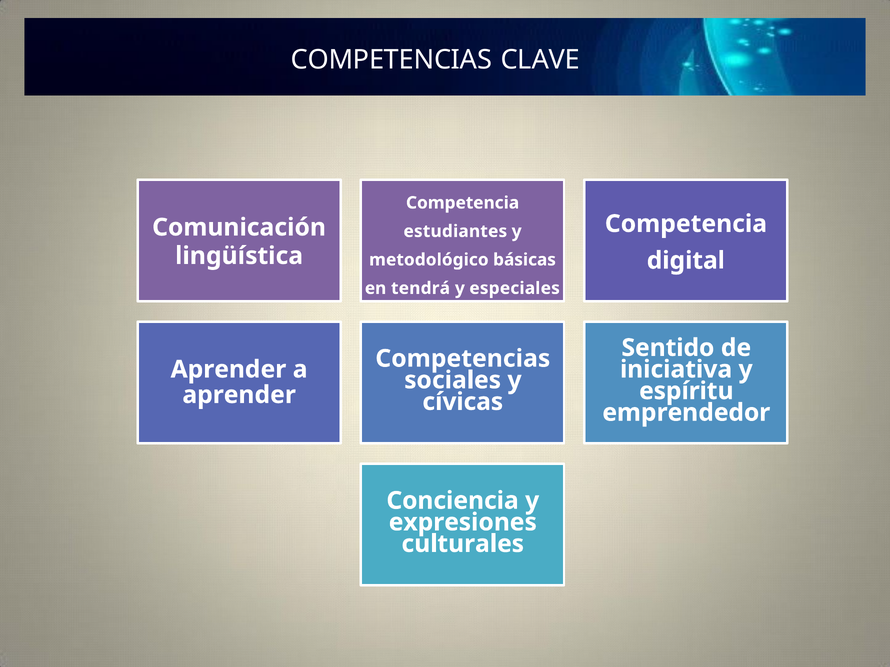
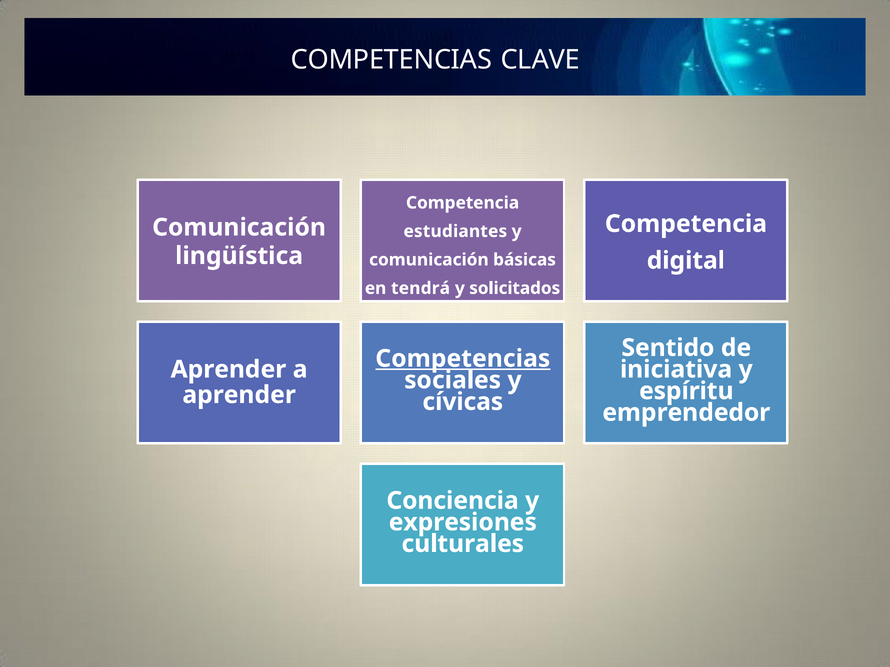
metodológico: metodológico -> comunicación (429, 260)
especiales: especiales -> solicitados (515, 288)
Competencias underline: none -> present (463, 359)
